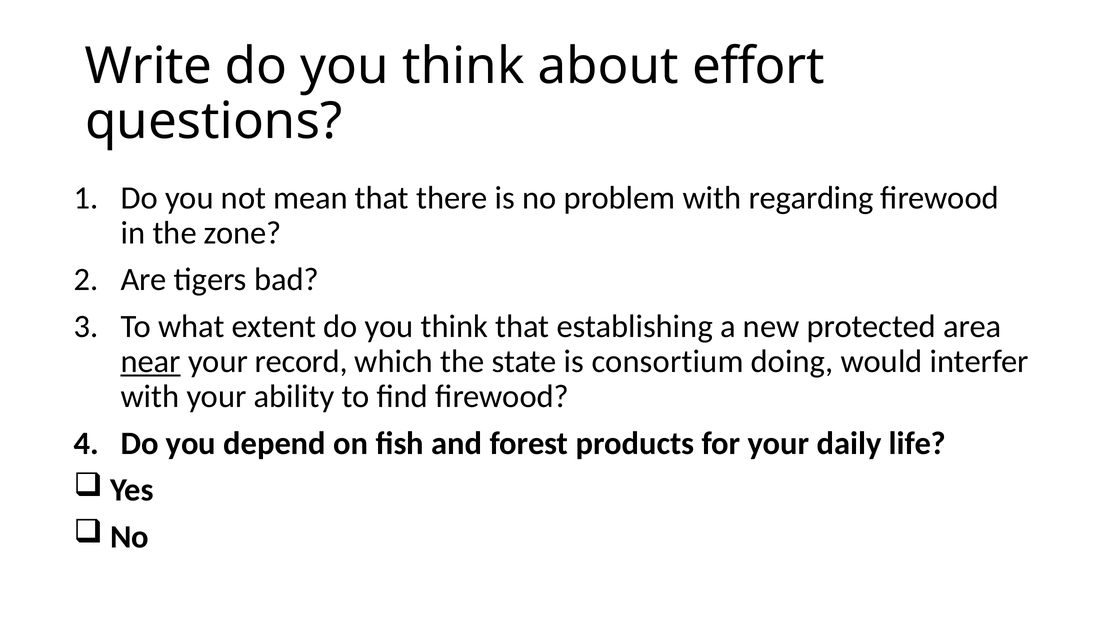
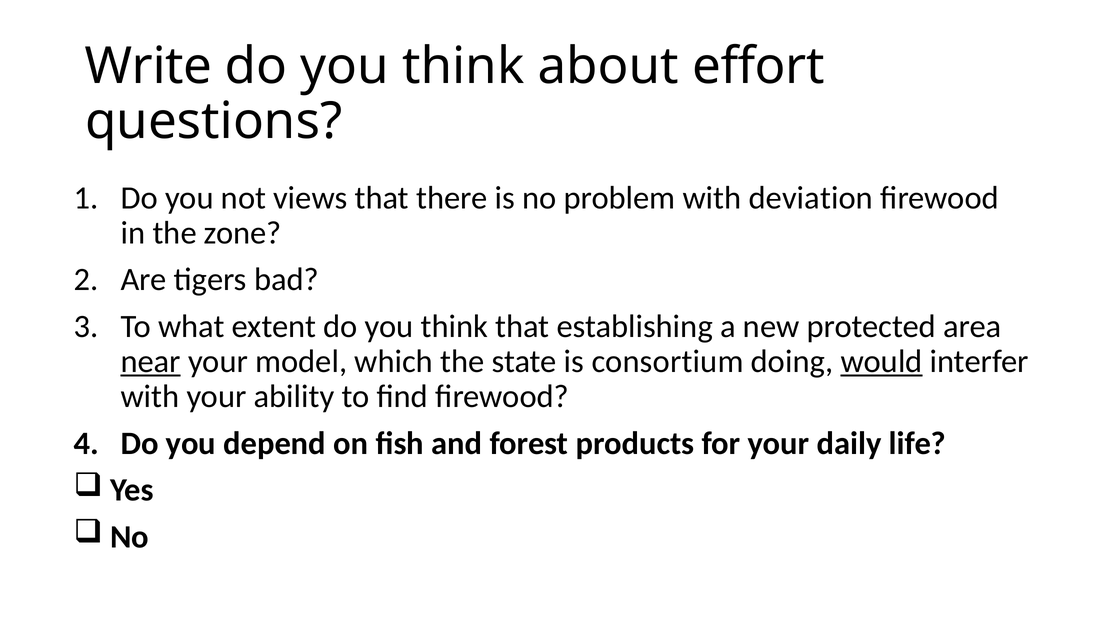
mean: mean -> views (310, 198)
regarding: regarding -> deviation (811, 198)
record: record -> model (301, 361)
would underline: none -> present (882, 361)
